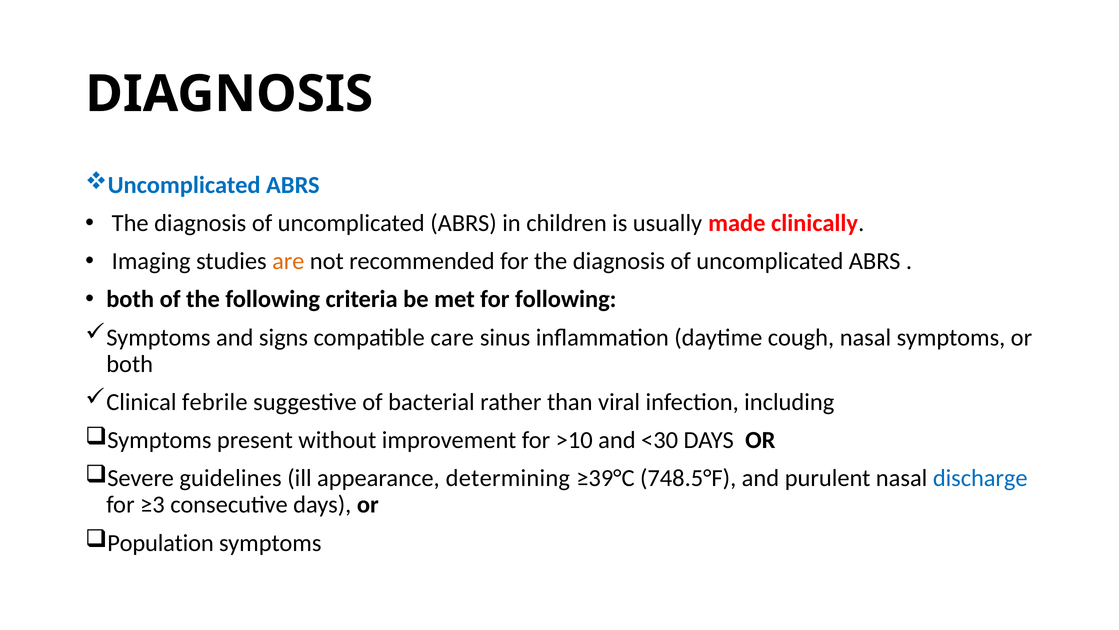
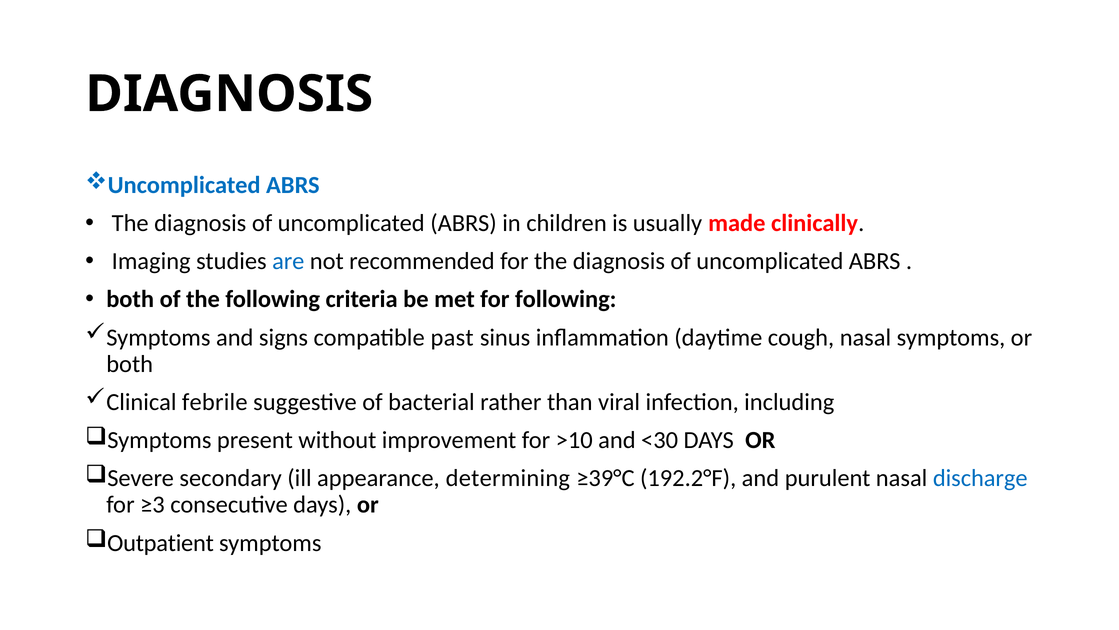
are colour: orange -> blue (288, 261)
care: care -> past (452, 337)
guidelines: guidelines -> secondary (231, 478)
748.5°F: 748.5°F -> 192.2°F (688, 478)
Population: Population -> Outpatient (161, 542)
